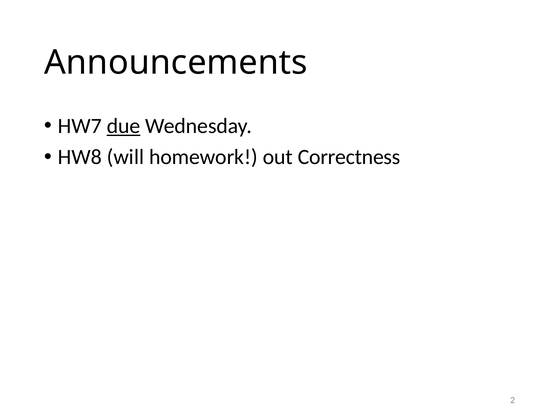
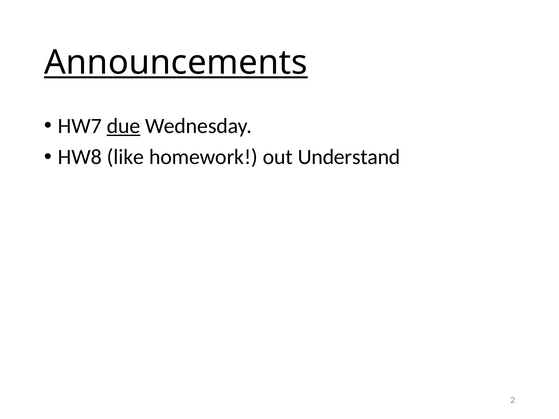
Announcements underline: none -> present (176, 63)
will: will -> like (125, 157)
Correctness: Correctness -> Understand (349, 157)
